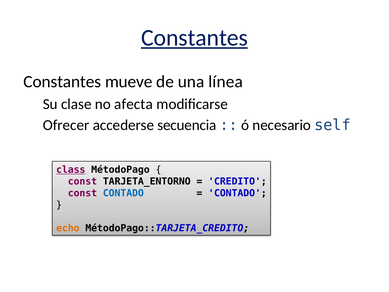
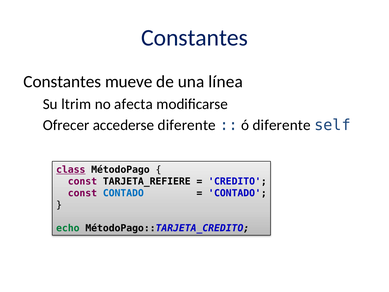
Constantes underline: present -> none (194, 38)
clase: clase -> ltrim (76, 104)
accederse secuencia: secuencia -> diferente (187, 125)
ó necesario: necesario -> diferente (282, 125)
TARJETA_ENTORNO: TARJETA_ENTORNO -> TARJETA_REFIERE (147, 181)
echo colour: orange -> green (68, 228)
